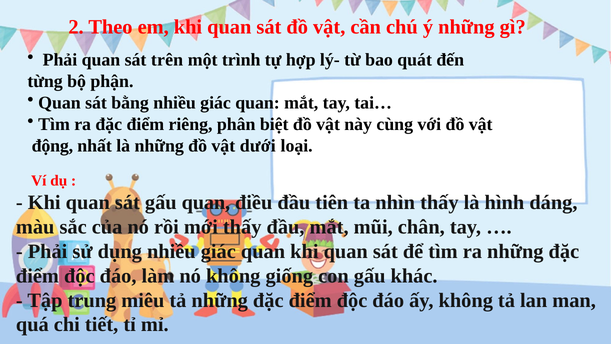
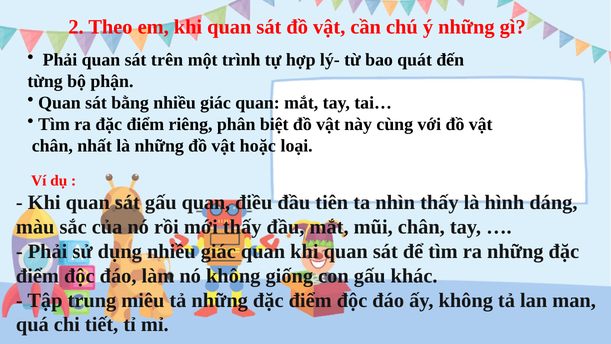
động: động -> chân (52, 146)
dưới: dưới -> hoặc (258, 146)
